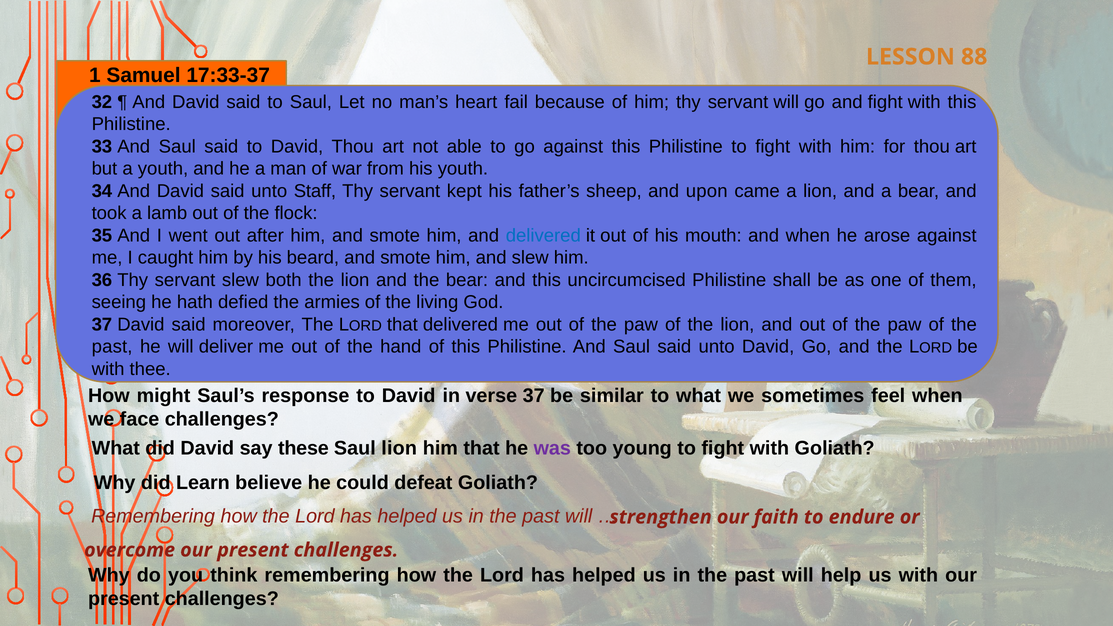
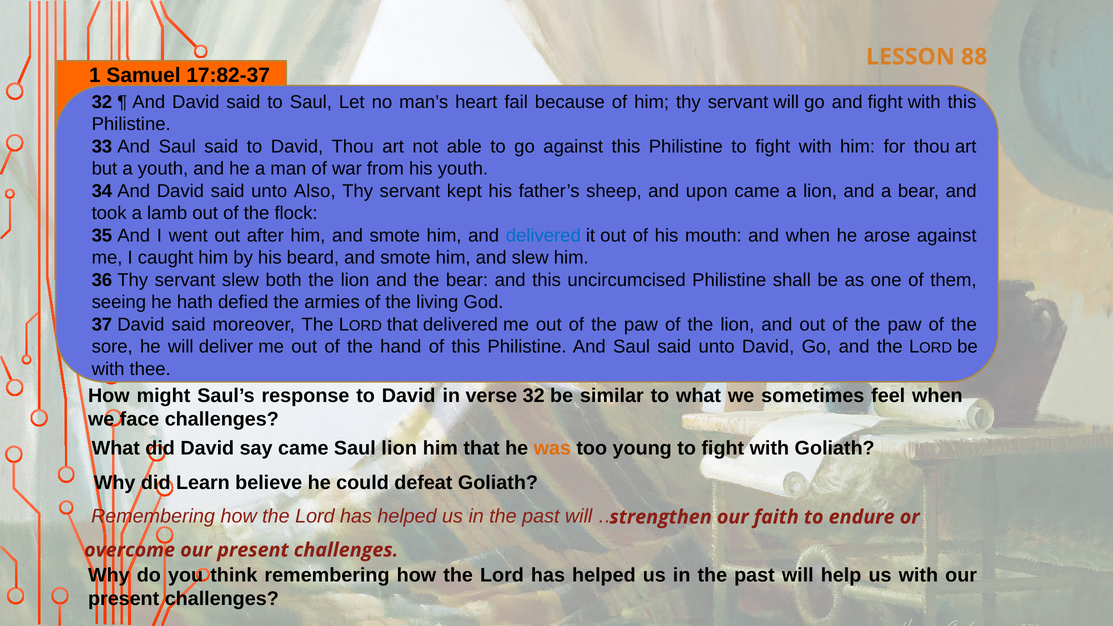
17:33-37: 17:33-37 -> 17:82-37 (228, 75)
Staff: Staff -> Also (315, 191)
past: past -> sore (112, 347)
verse 37: 37 -> 32 (534, 396)
say these: these -> came (303, 448)
was colour: purple -> orange (552, 448)
